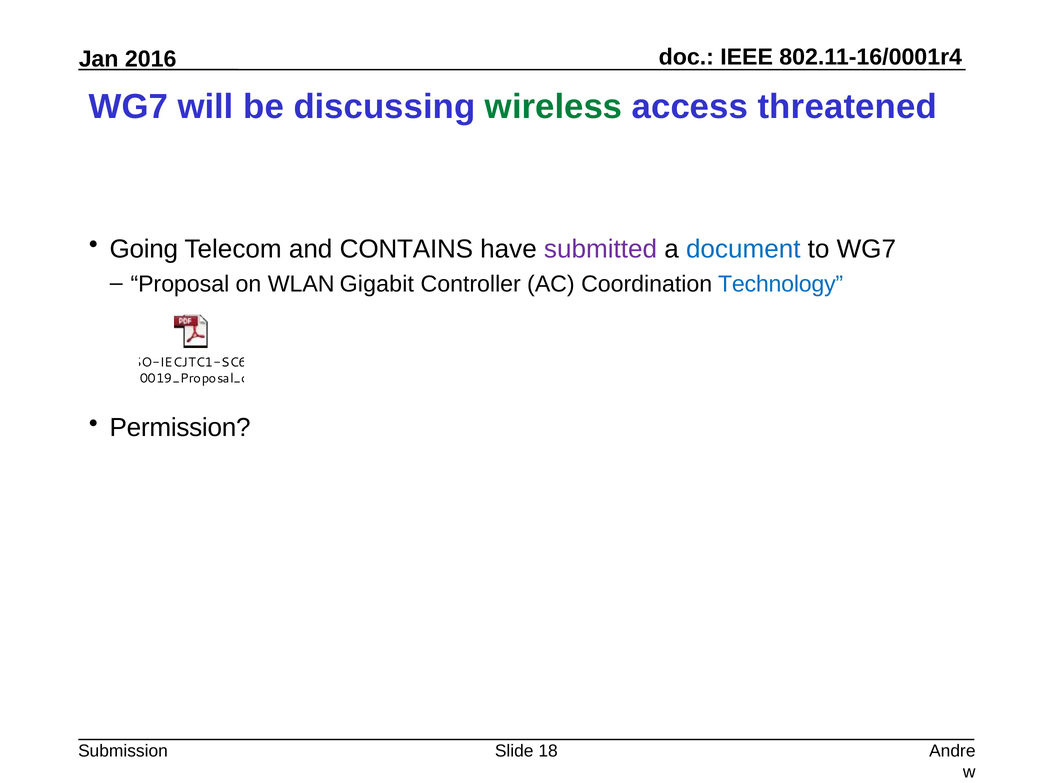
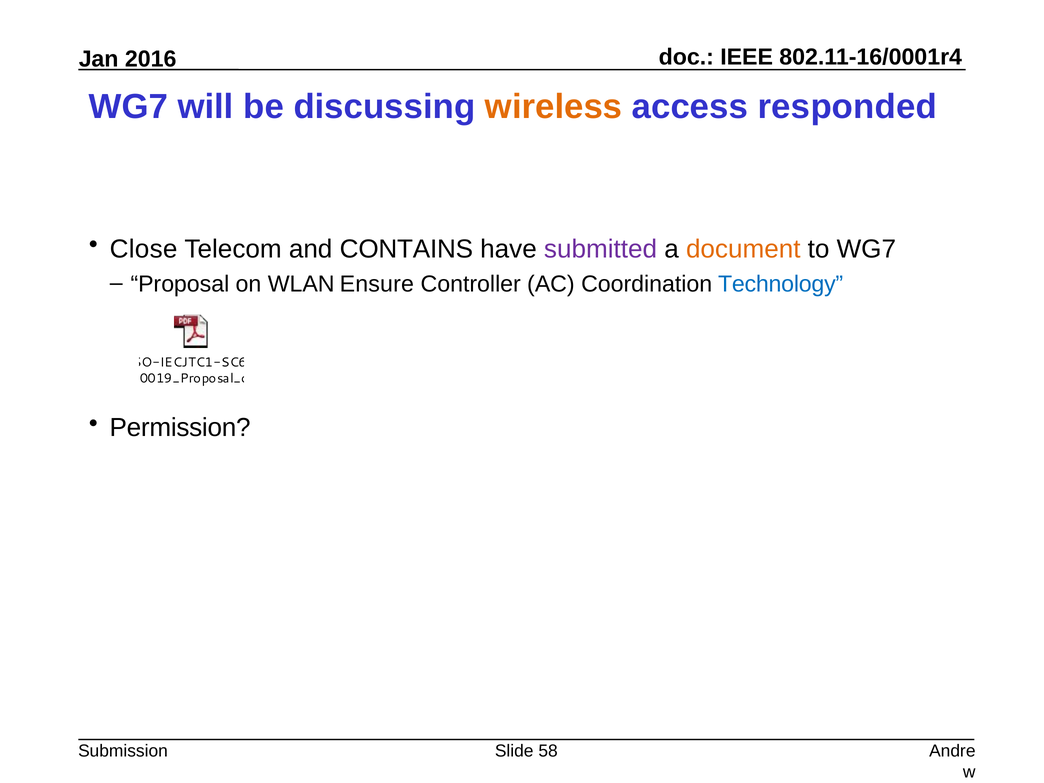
wireless colour: green -> orange (554, 107)
threatened: threatened -> responded (847, 107)
Going: Going -> Close (144, 249)
document colour: blue -> orange (743, 249)
Gigabit: Gigabit -> Ensure (377, 284)
18: 18 -> 58 (548, 751)
